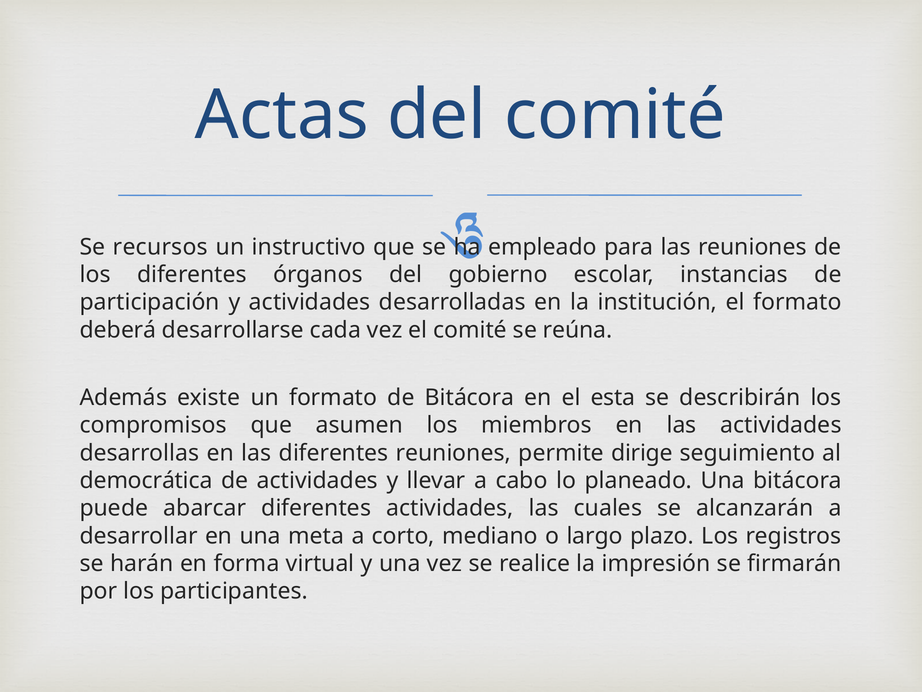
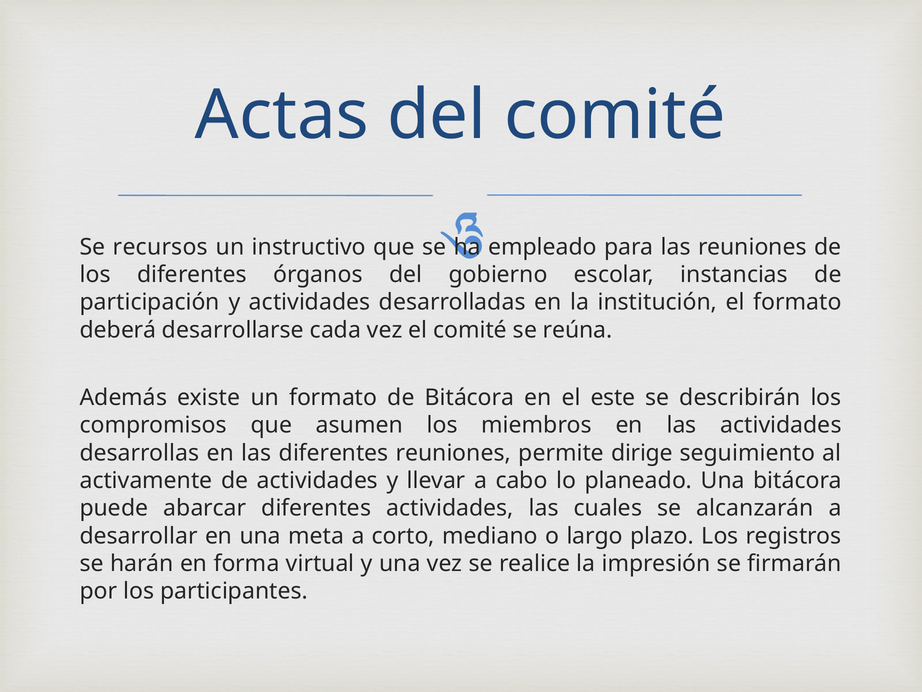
esta: esta -> este (613, 397)
democrática: democrática -> activamente (146, 480)
